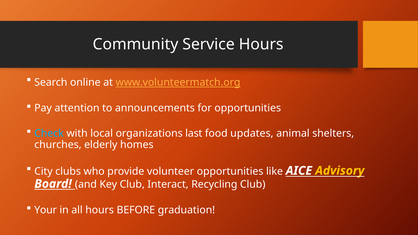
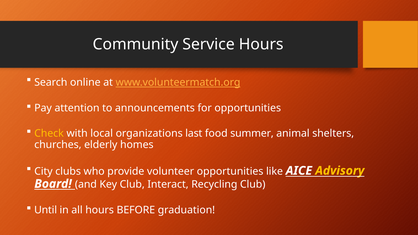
Check colour: light blue -> yellow (49, 133)
updates: updates -> summer (252, 133)
Your: Your -> Until (46, 210)
